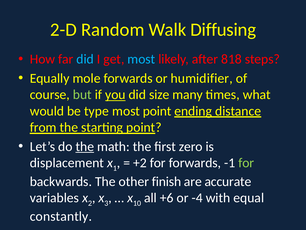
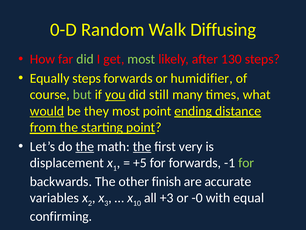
2-D: 2-D -> 0-D (63, 30)
did colour: light blue -> light green (85, 59)
most colour: light blue -> light green (141, 59)
818: 818 -> 130 (231, 59)
Equally mole: mole -> steps (87, 78)
size: size -> still (159, 95)
would underline: none -> present (47, 111)
type: type -> they (97, 111)
the underline: none -> present (142, 146)
zero: zero -> very (191, 146)
+2: +2 -> +5 (140, 163)
+6: +6 -> +3 (167, 197)
-4: -4 -> -0 (197, 197)
constantly: constantly -> confirming (61, 216)
